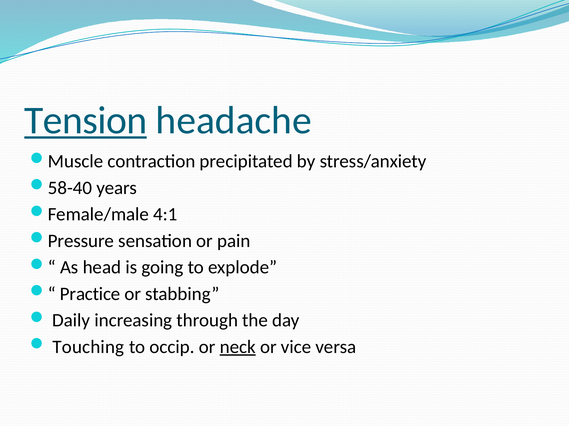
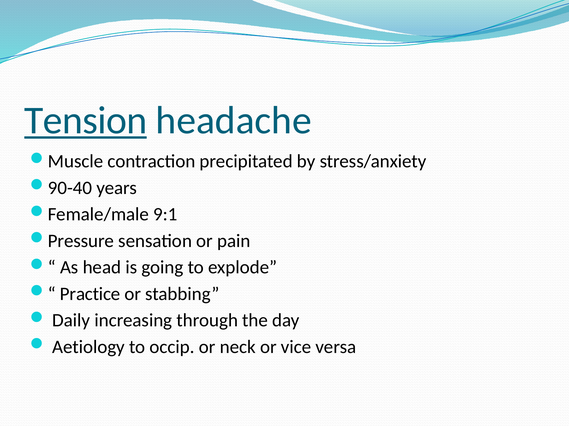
58-40: 58-40 -> 90-40 (70, 188)
4:1: 4:1 -> 9:1 (165, 215)
Touching: Touching -> Aetiology (88, 348)
neck underline: present -> none (238, 348)
